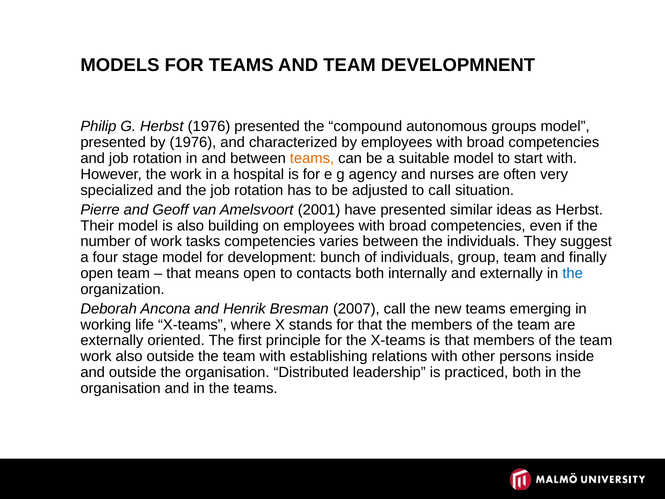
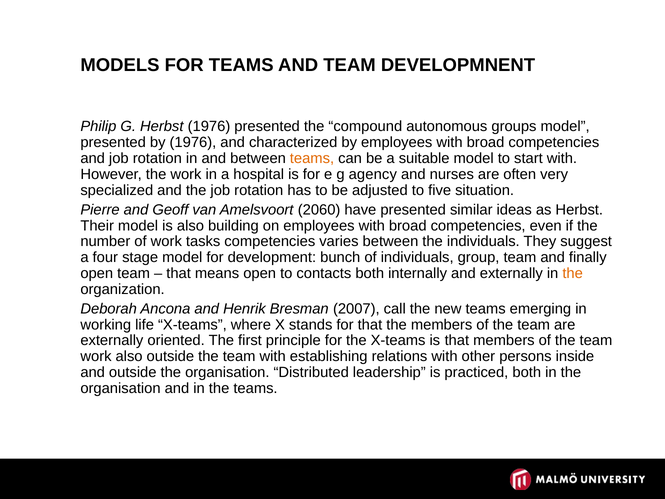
to call: call -> five (440, 190)
2001: 2001 -> 2060 (319, 210)
the colour: blue -> orange (573, 273)
